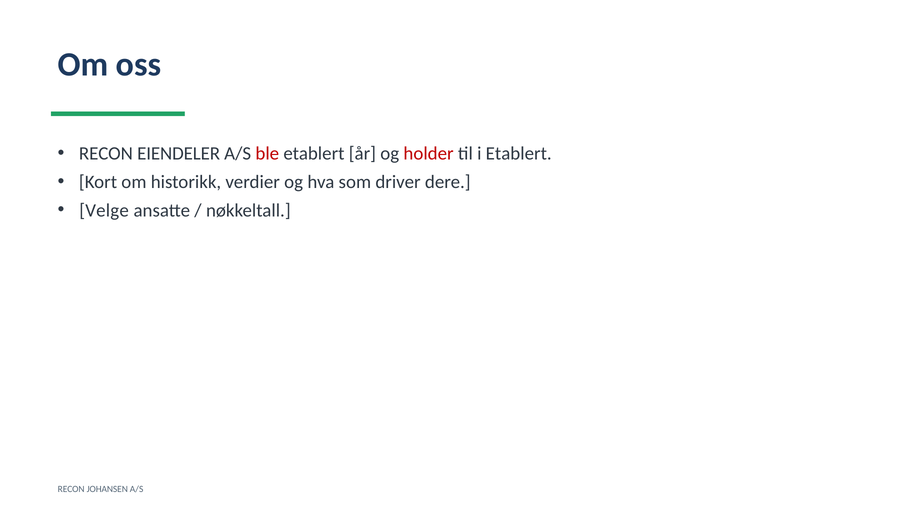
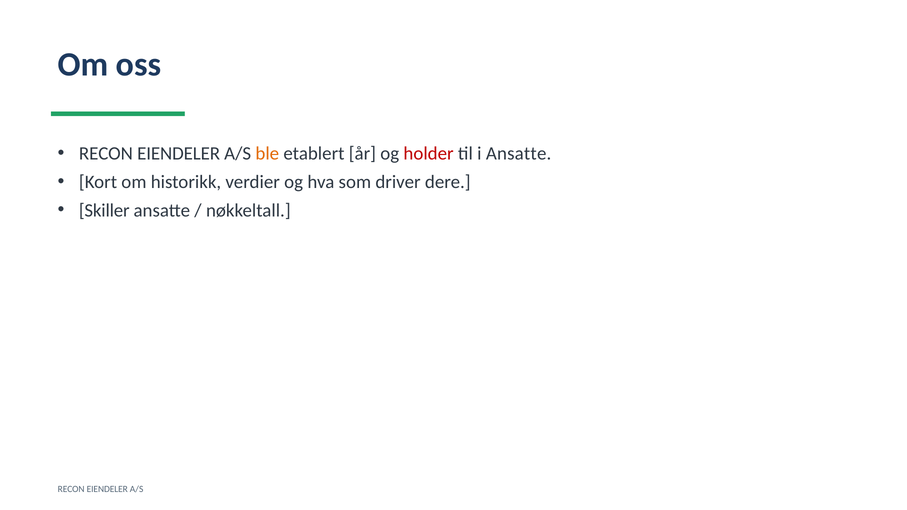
ble colour: red -> orange (267, 154)
i Etablert: Etablert -> Ansatte (519, 154)
Velge: Velge -> Skiller (104, 210)
JOHANSEN: JOHANSEN -> EIENDELER (107, 490)
